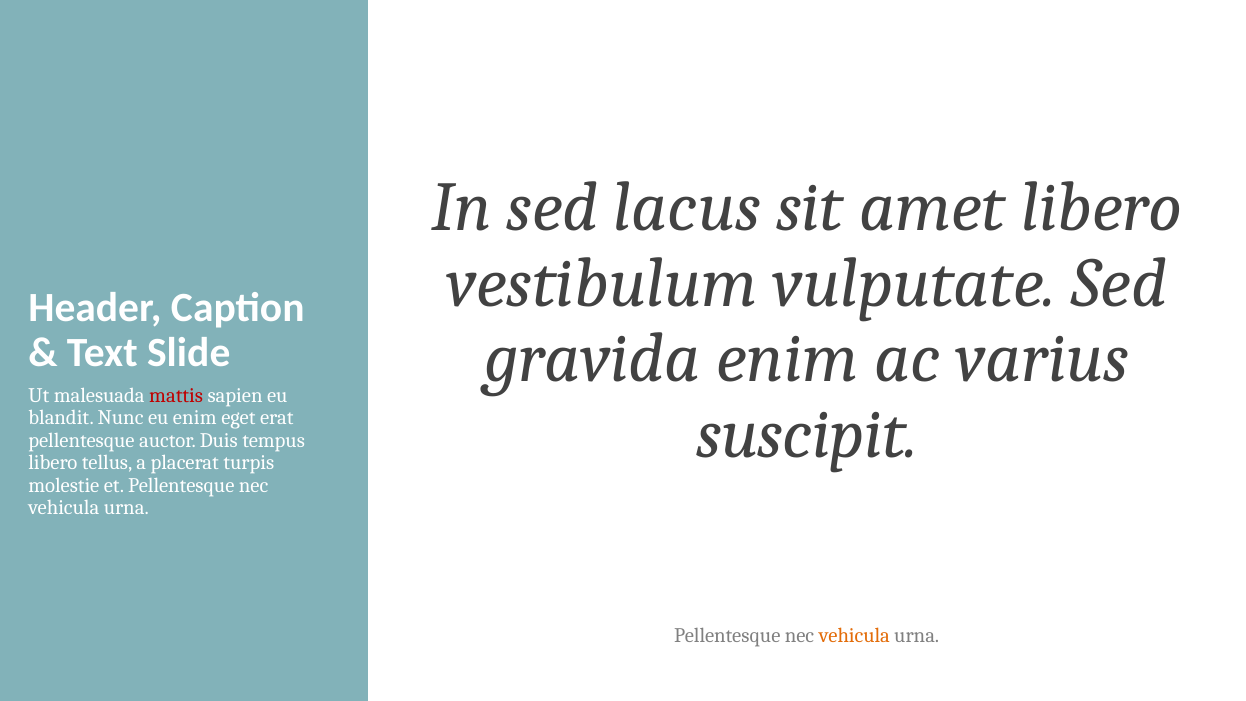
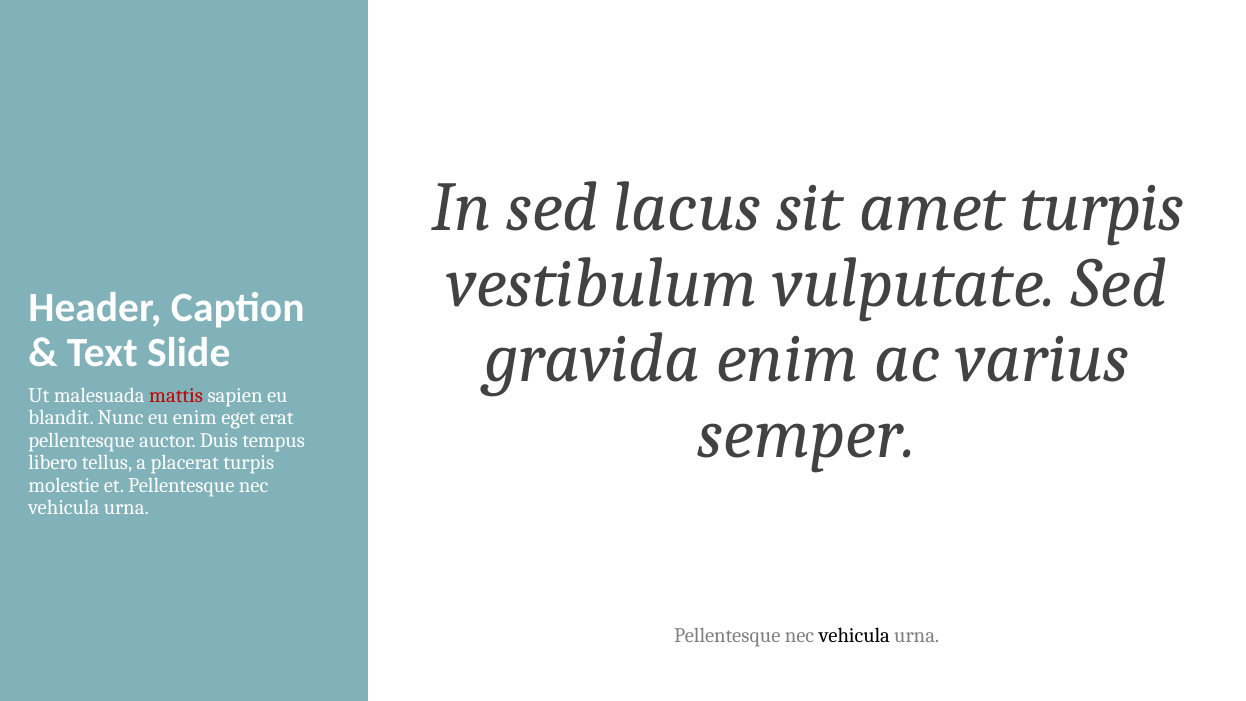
amet libero: libero -> turpis (1102, 207)
suscipit: suscipit -> semper (807, 434)
vehicula colour: orange -> black (854, 636)
